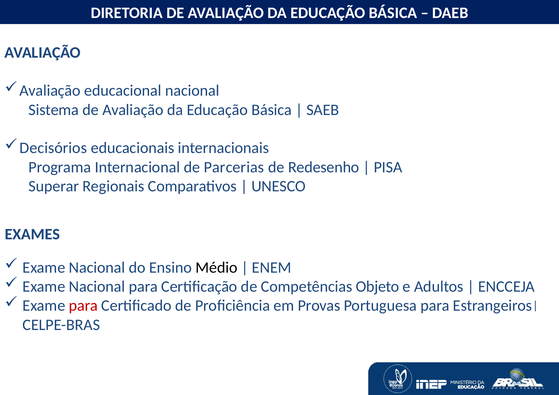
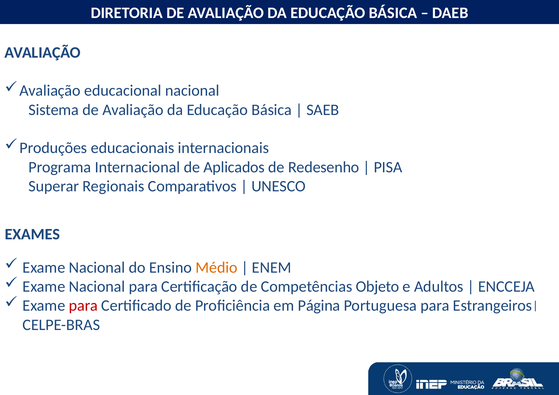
Decisórios: Decisórios -> Produções (53, 148)
Parcerias: Parcerias -> Aplicados (234, 167)
Médio colour: black -> orange (216, 268)
Provas: Provas -> Página (319, 306)
